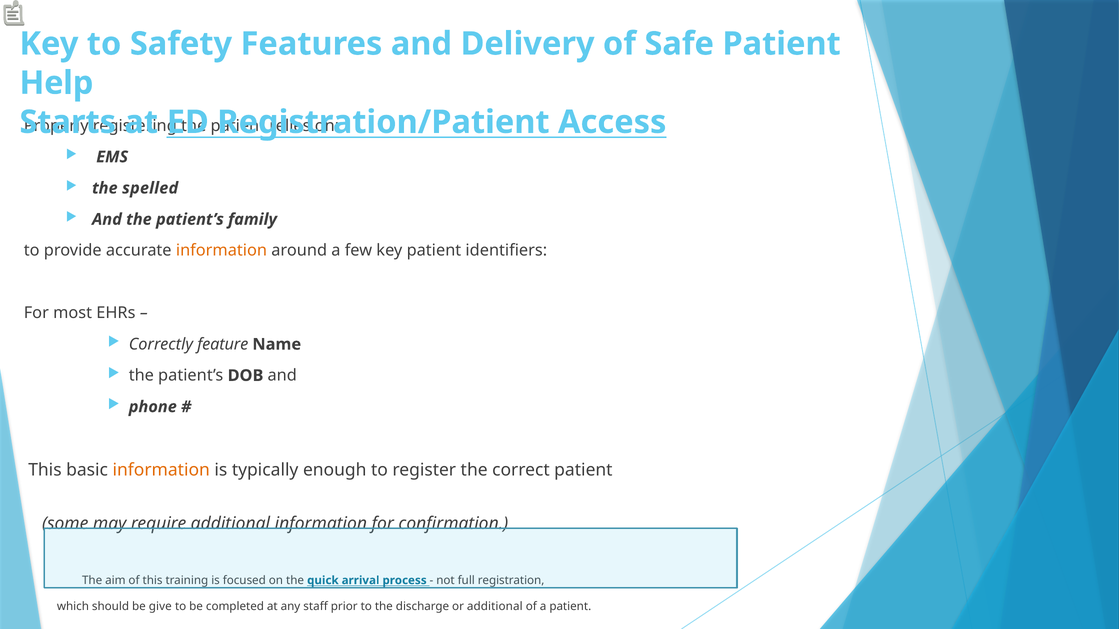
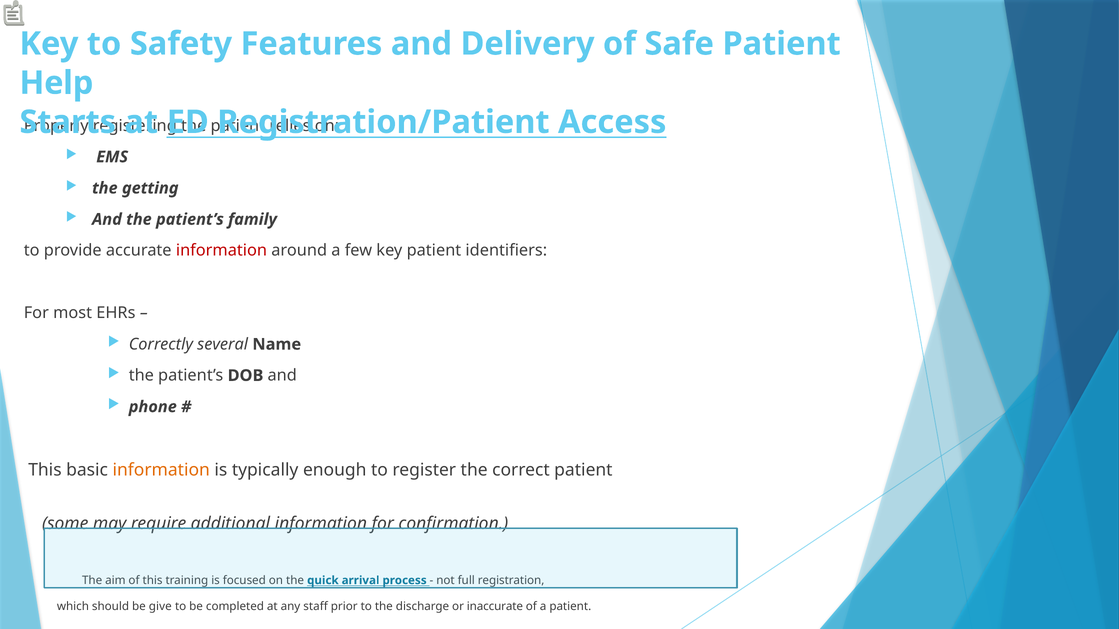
spelled: spelled -> getting (150, 188)
information colour: orange -> red (221, 251)
feature: feature -> several (223, 345)
or additional: additional -> inaccurate (495, 607)
